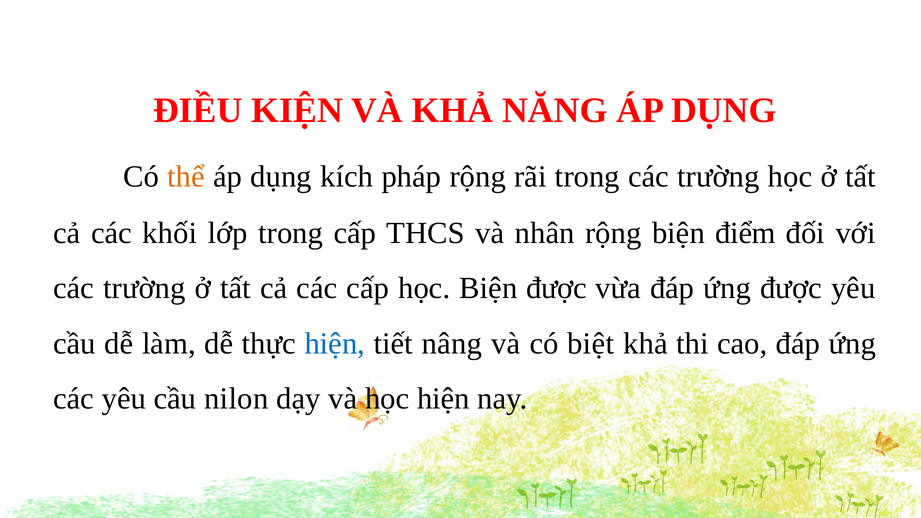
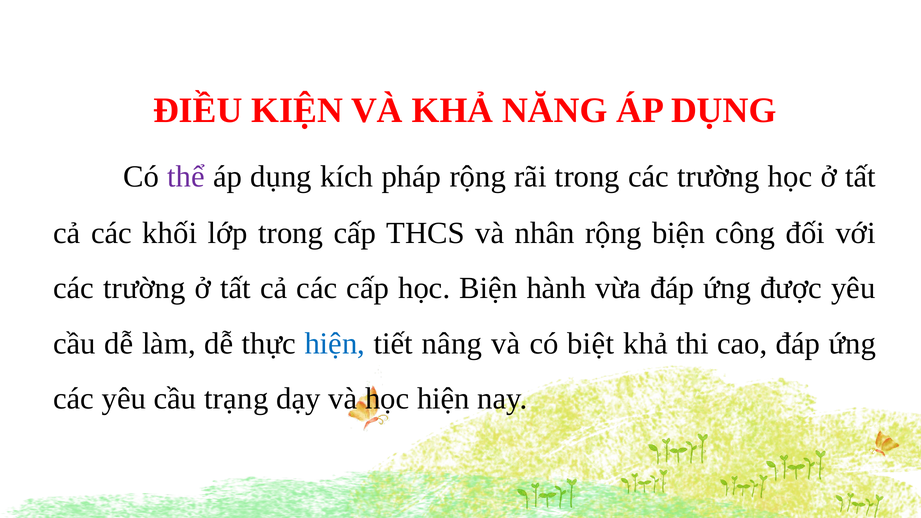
thể colour: orange -> purple (186, 177)
điểm: điểm -> công (745, 233)
Biện được: được -> hành (556, 288)
nilon: nilon -> trạng (236, 399)
